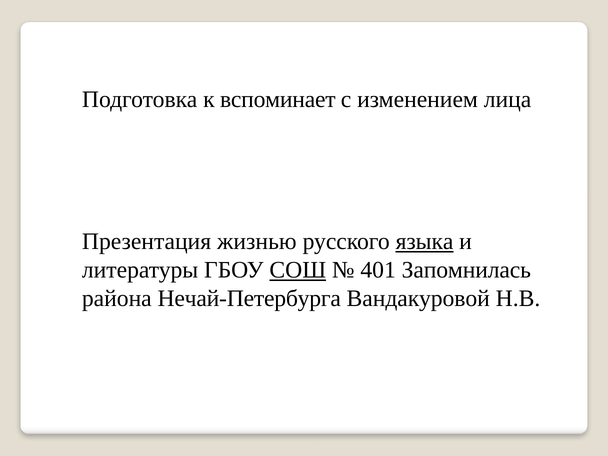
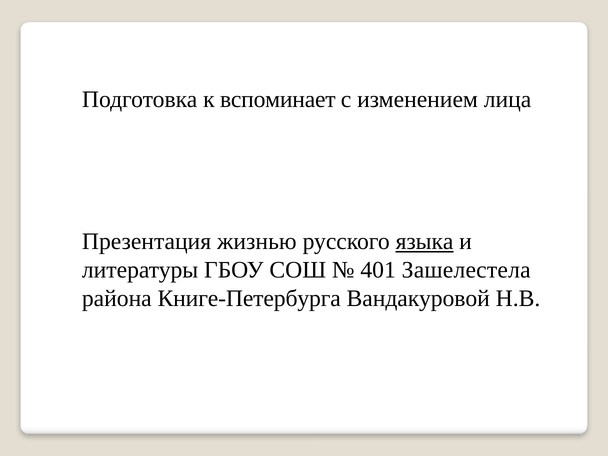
СОШ underline: present -> none (298, 270)
Запомнилась: Запомнилась -> Зашелестела (466, 270)
Нечай-Петербурга: Нечай-Петербурга -> Книге-Петербурга (249, 298)
